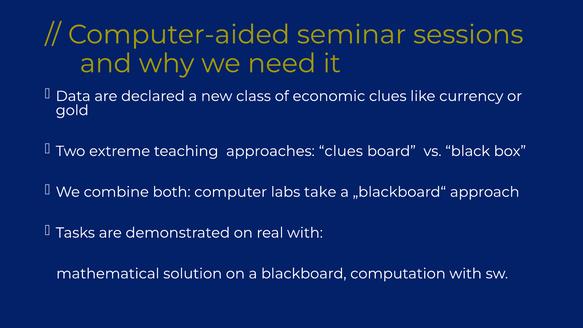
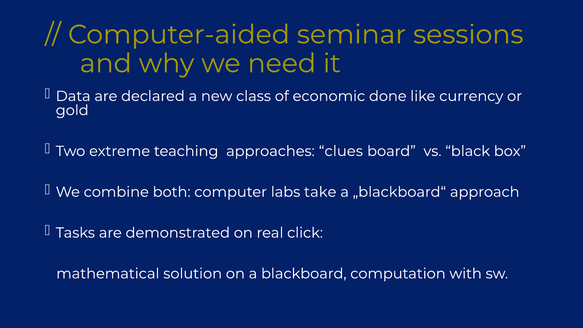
economic clues: clues -> done (388, 96)
real with: with -> click (305, 233)
